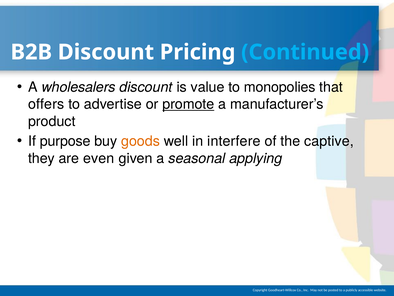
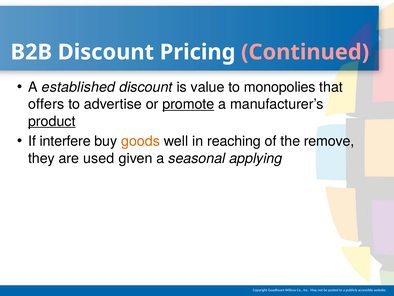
Continued colour: light blue -> pink (305, 52)
wholesalers: wholesalers -> established (78, 87)
product underline: none -> present (52, 121)
purpose: purpose -> interfere (65, 141)
interfere: interfere -> reaching (234, 141)
captive: captive -> remove (329, 141)
even: even -> used (99, 158)
